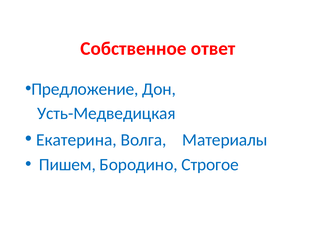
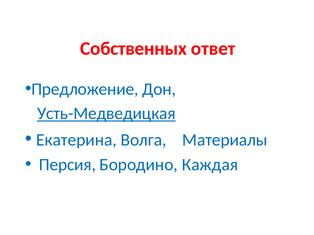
Собственное: Собственное -> Собственных (134, 49)
Усть-Медведицкая underline: none -> present (106, 114)
Пишем: Пишем -> Персия (67, 165)
Строгое: Строгое -> Каждая (210, 165)
